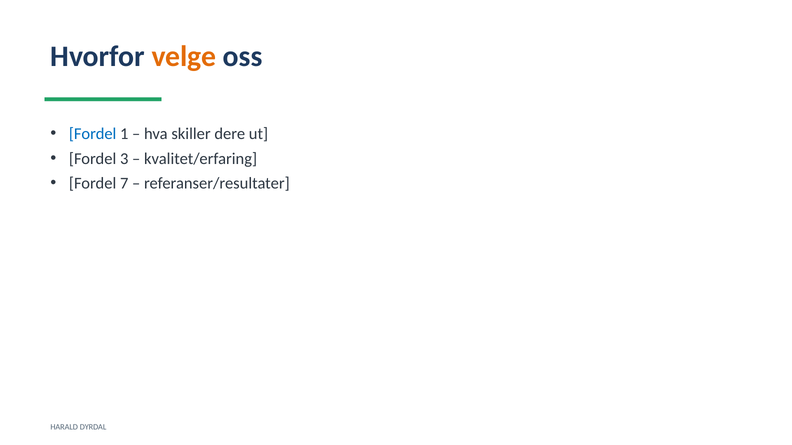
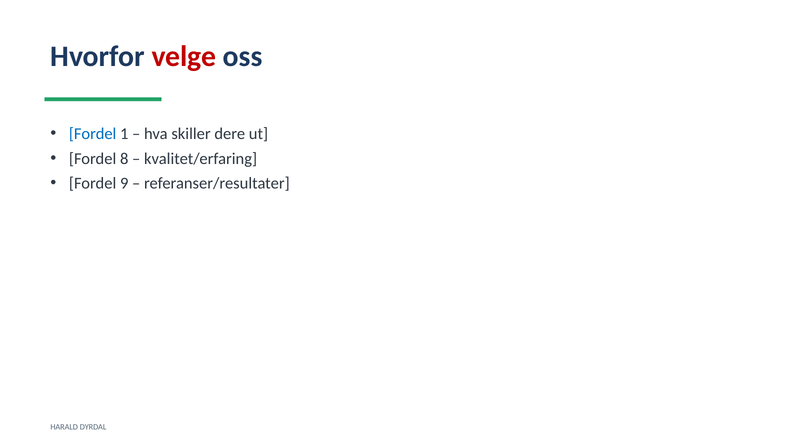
velge colour: orange -> red (184, 57)
3: 3 -> 8 (124, 159)
7: 7 -> 9 (124, 184)
